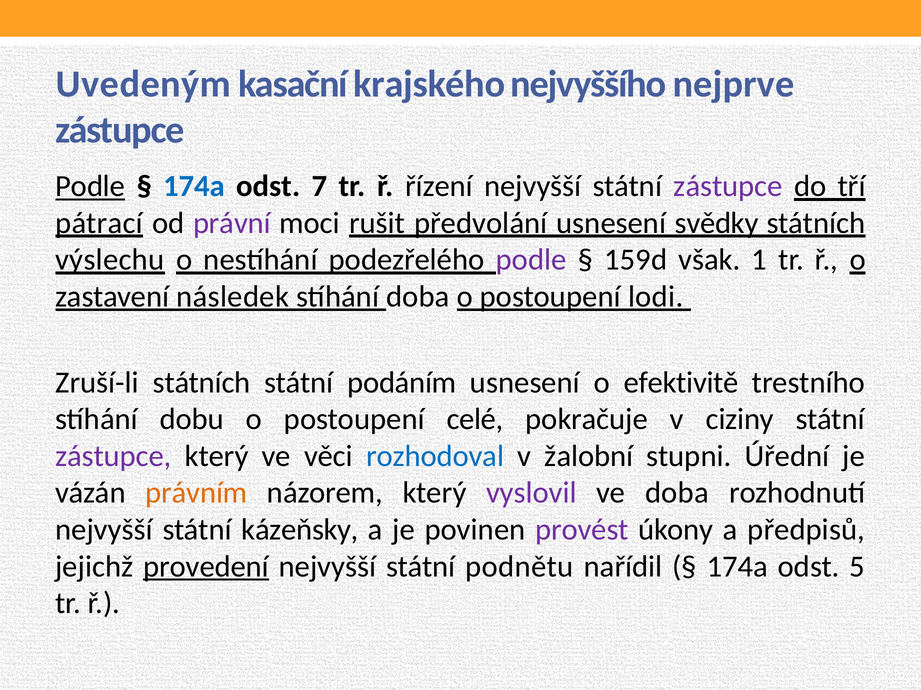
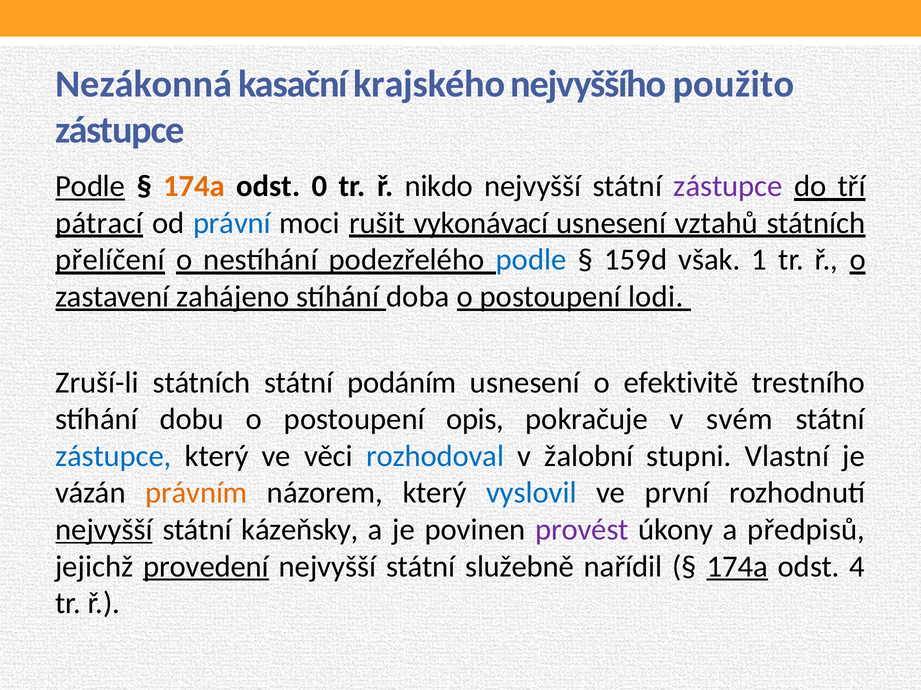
Uvedeným: Uvedeným -> Nezákonná (144, 84)
nejprve: nejprve -> použito (733, 84)
174a colour: blue -> orange (194, 186)
7: 7 -> 0 (319, 186)
řízení: řízení -> nikdo (439, 186)
právní colour: purple -> blue (232, 223)
předvolání: předvolání -> vykonávací (481, 223)
svědky: svědky -> vztahů (717, 223)
výslechu: výslechu -> přelíčení (110, 260)
podle colour: purple -> blue (531, 260)
následek: následek -> zahájeno (233, 297)
celé: celé -> opis (475, 420)
ciziny: ciziny -> svém (740, 420)
zástupce colour: purple -> blue (113, 456)
Úřední: Úřední -> Vlastní (787, 456)
vyslovil colour: purple -> blue (531, 493)
ve doba: doba -> první (677, 493)
nejvyšší underline: none -> present (104, 530)
podnětu: podnětu -> služebně (520, 567)
174a underline: none -> present (737, 567)
5: 5 -> 4 (857, 567)
